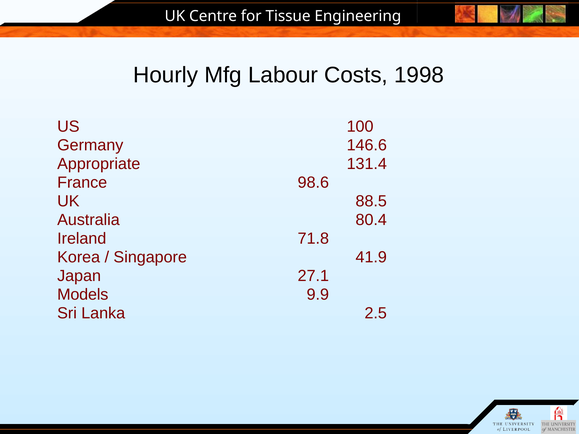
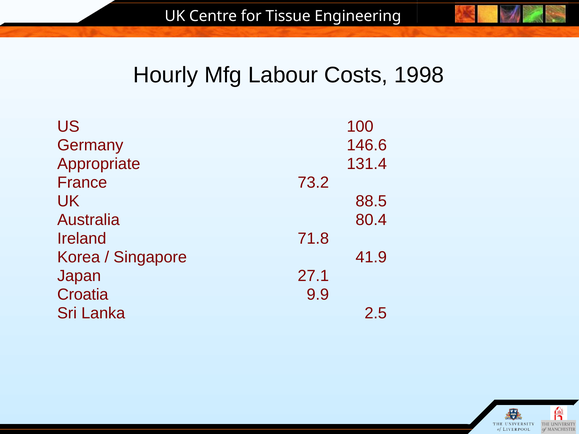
98.6: 98.6 -> 73.2 (313, 183)
Models: Models -> Croatia (83, 295)
